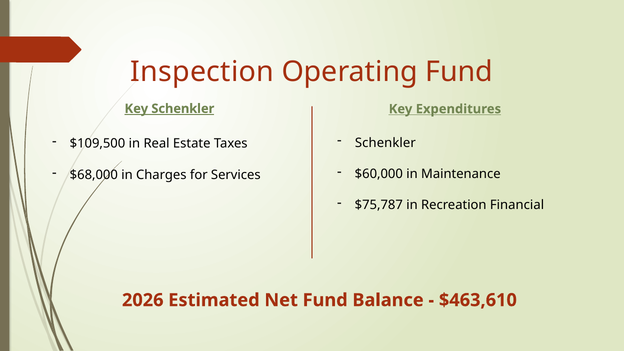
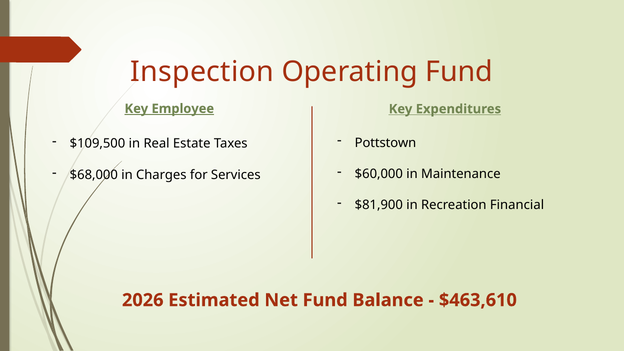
Key Schenkler: Schenkler -> Employee (183, 109)
Schenkler: Schenkler -> Pottstown (385, 143)
$75,787: $75,787 -> $81,900 (379, 205)
